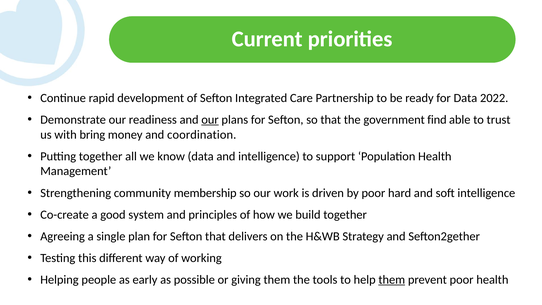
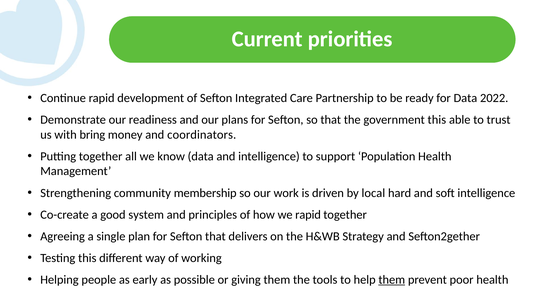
our underline: present -> none (210, 120)
government find: find -> this (437, 120)
coordination: coordination -> coordinators (202, 135)
by poor: poor -> local (373, 193)
we build: build -> rapid (308, 215)
